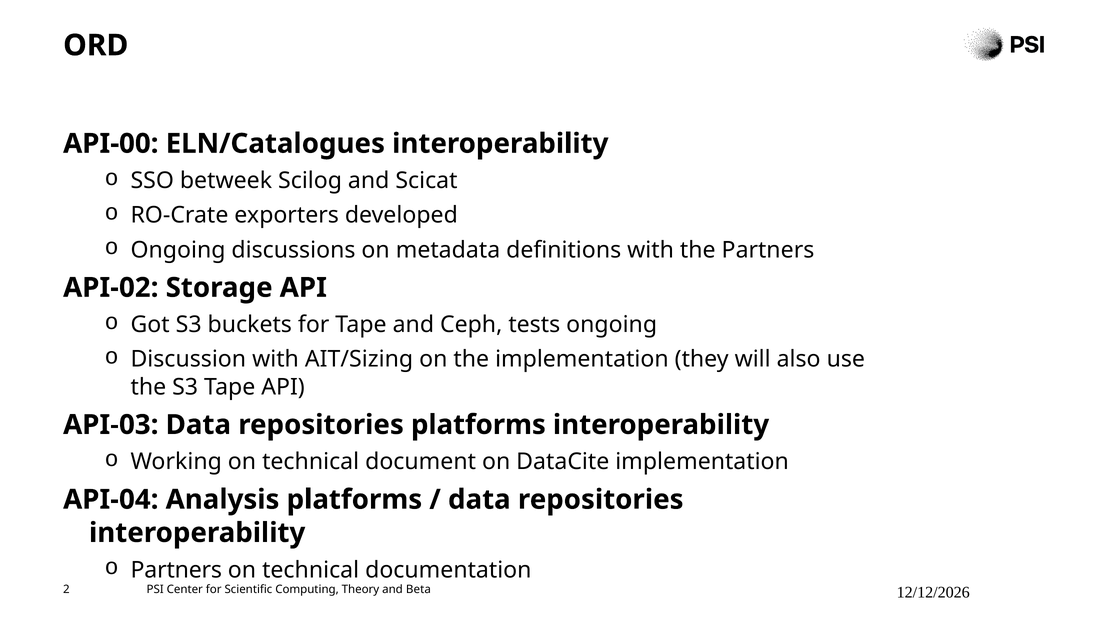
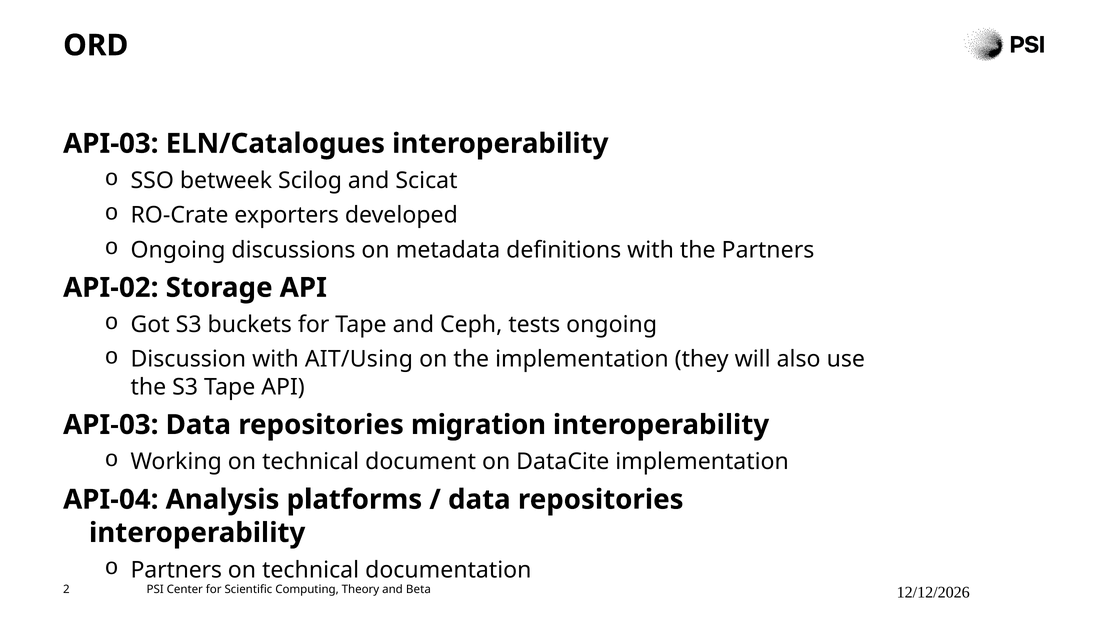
API-00: API-00 -> API-03 (111, 144)
AIT/Sizing: AIT/Sizing -> AIT/Using (359, 359)
repositories platforms: platforms -> migration (478, 425)
